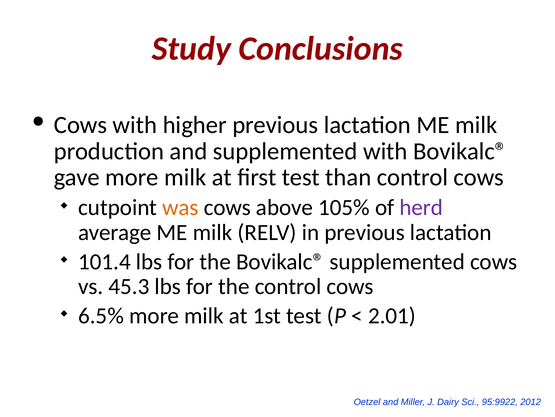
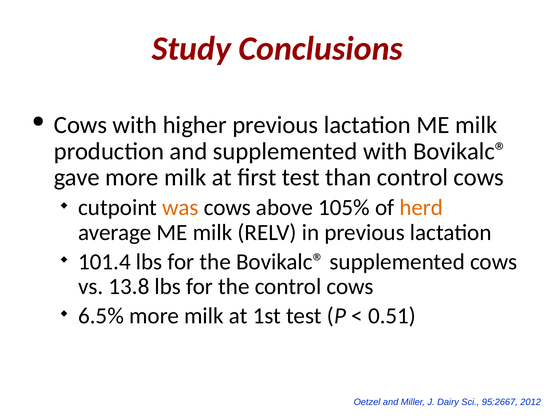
herd colour: purple -> orange (421, 207)
45.3: 45.3 -> 13.8 (129, 286)
2.01: 2.01 -> 0.51 (392, 315)
95:9922: 95:9922 -> 95:2667 (500, 402)
